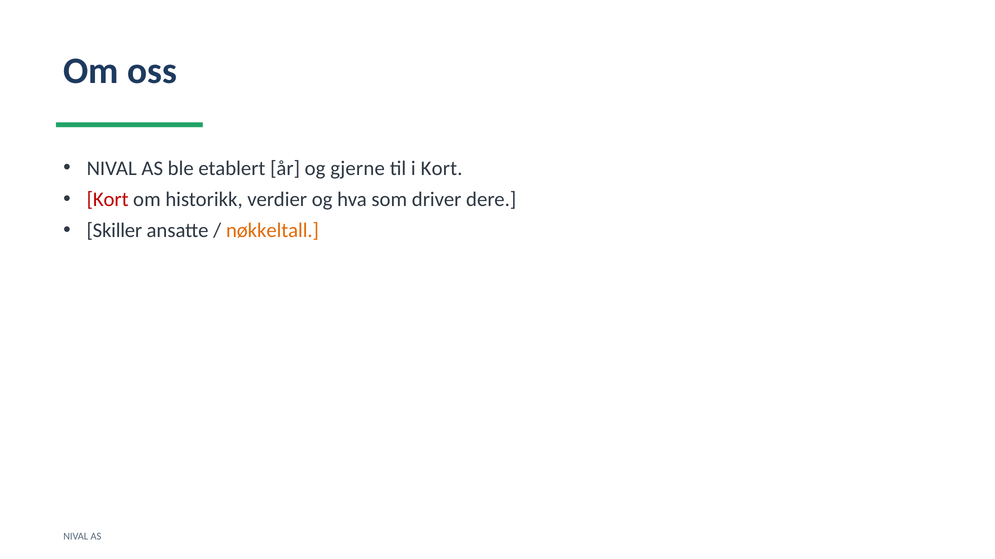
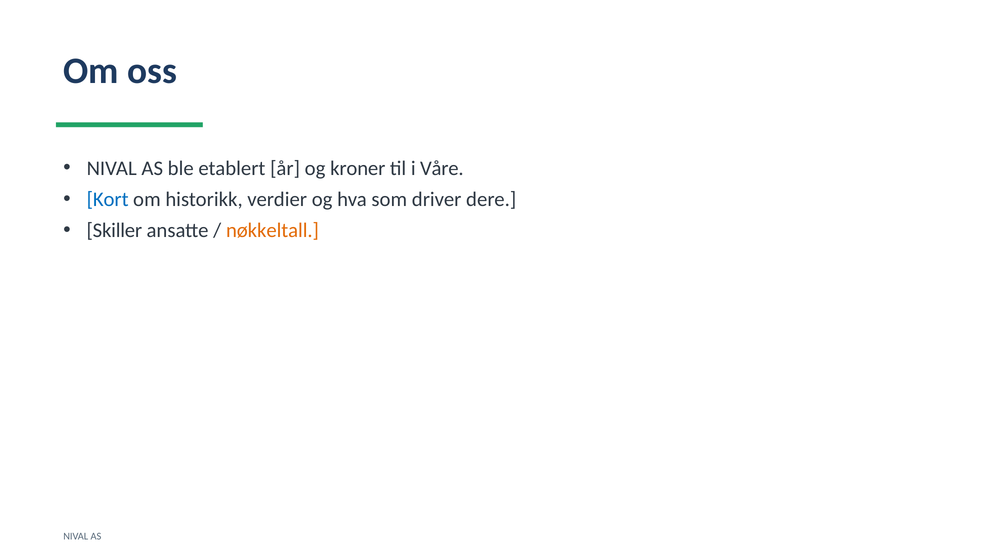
gjerne: gjerne -> kroner (358, 169)
i Kort: Kort -> Våre (442, 169)
Kort colour: red -> blue (108, 200)
